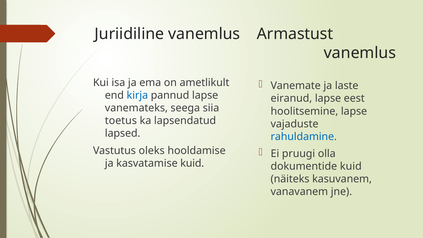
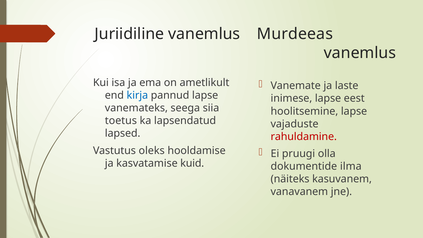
Armastust: Armastust -> Murdeeas (295, 34)
eiranud: eiranud -> inimese (291, 98)
rahuldamine colour: blue -> red (304, 137)
dokumentide kuid: kuid -> ilma (351, 166)
